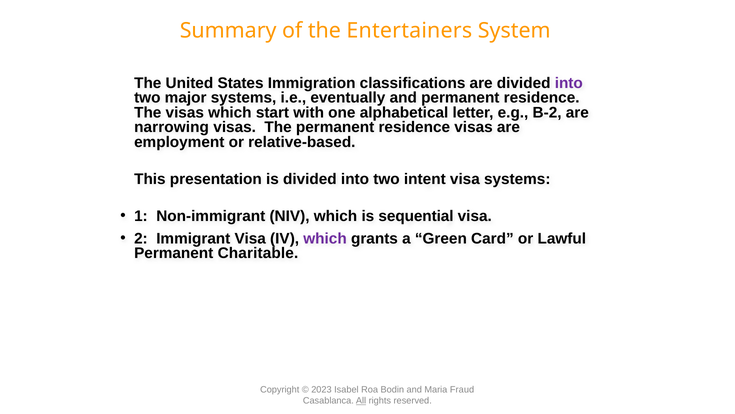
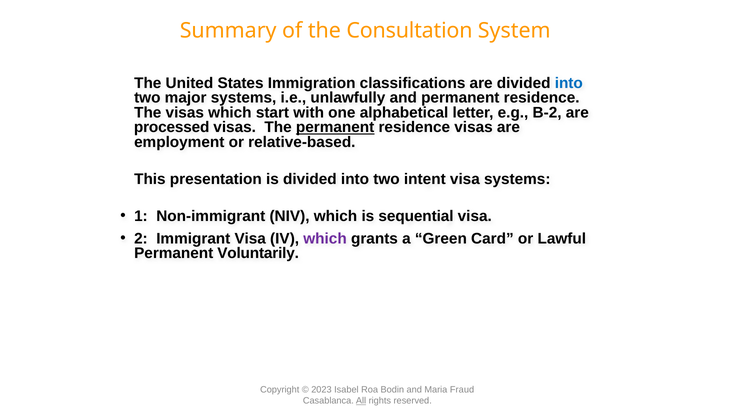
Entertainers: Entertainers -> Consultation (409, 31)
into colour: purple -> blue (569, 83)
eventually: eventually -> unlawfully (348, 98)
narrowing: narrowing -> processed (172, 127)
permanent underline: none -> present (335, 127)
Charitable: Charitable -> Voluntarily (258, 253)
